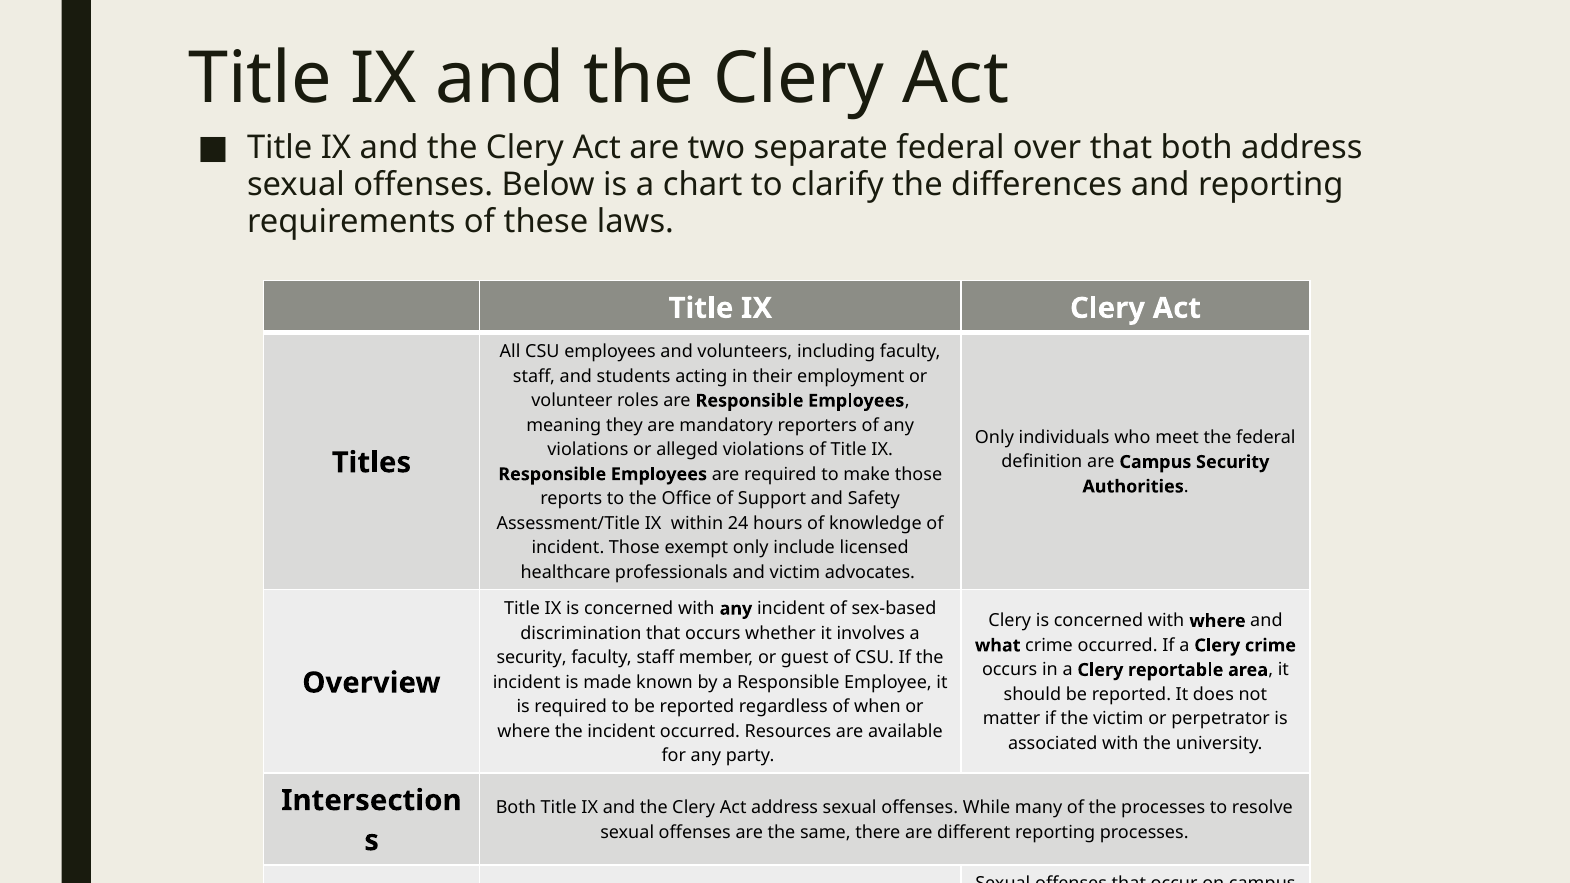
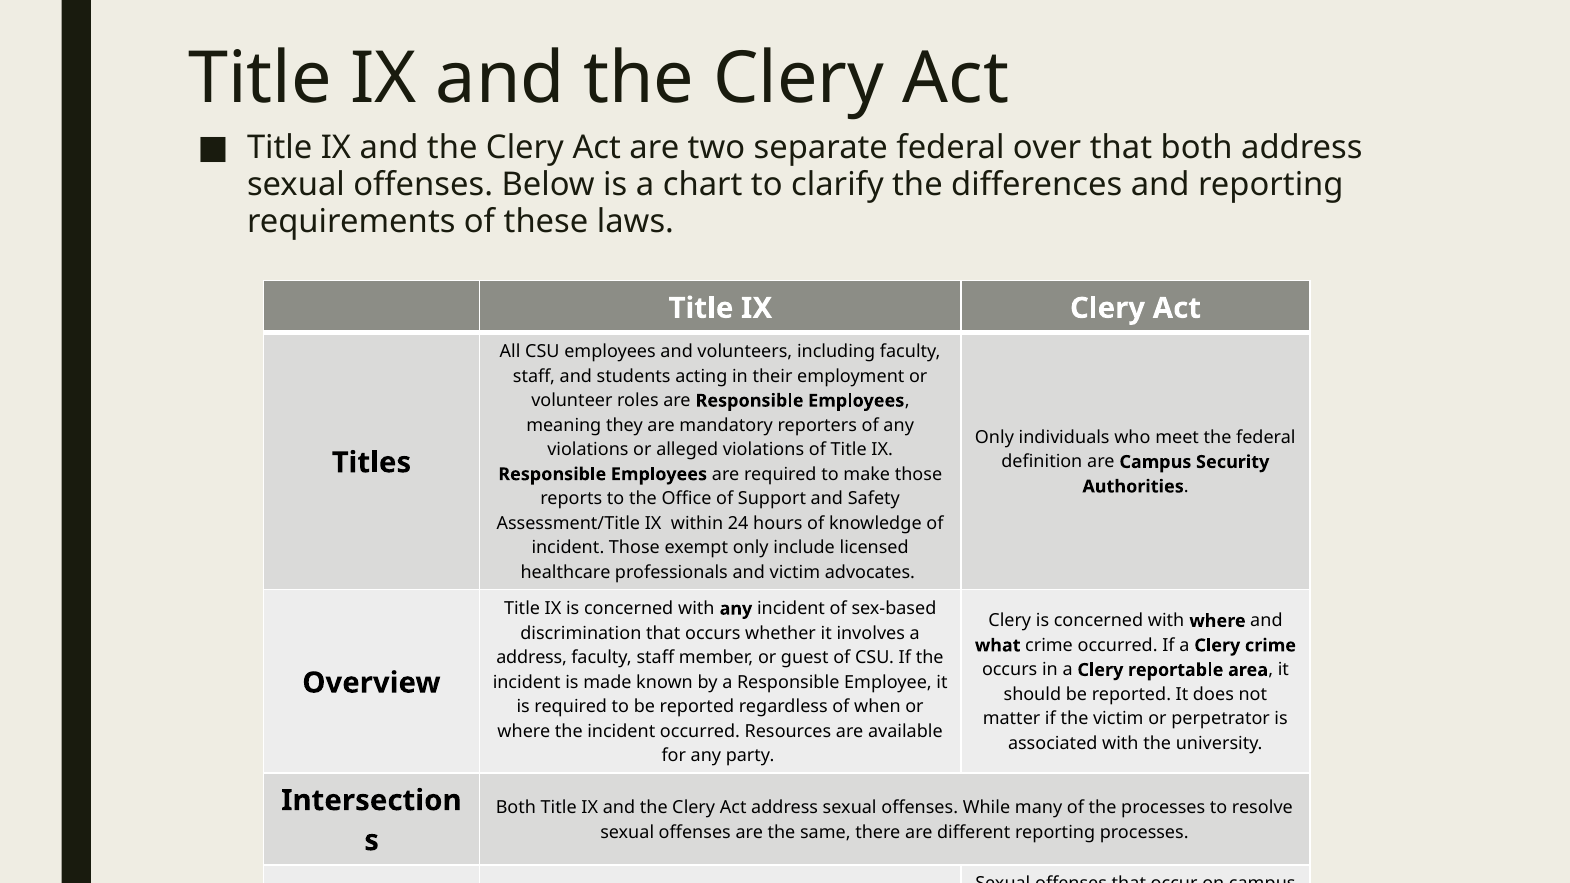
security: security -> address (532, 658)
